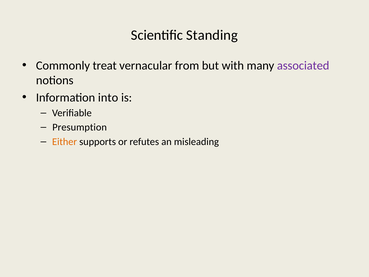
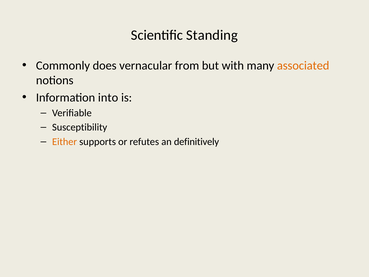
treat: treat -> does (105, 65)
associated colour: purple -> orange (303, 65)
Presumption: Presumption -> Susceptibility (80, 127)
misleading: misleading -> definitively (196, 142)
